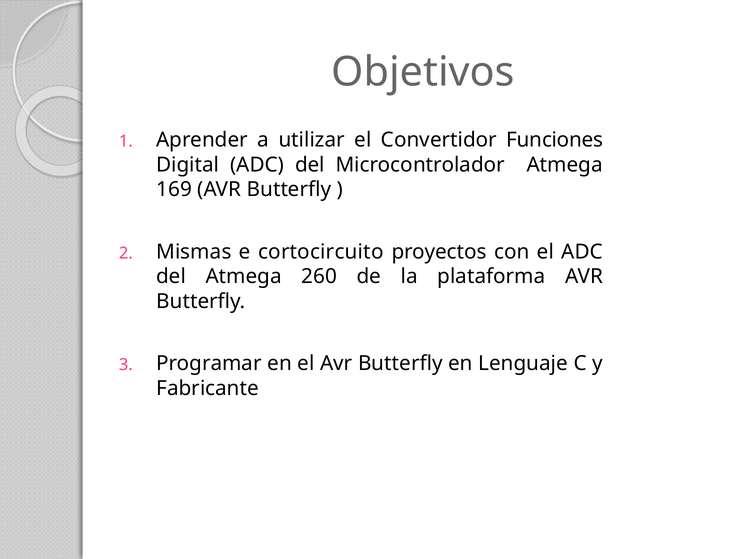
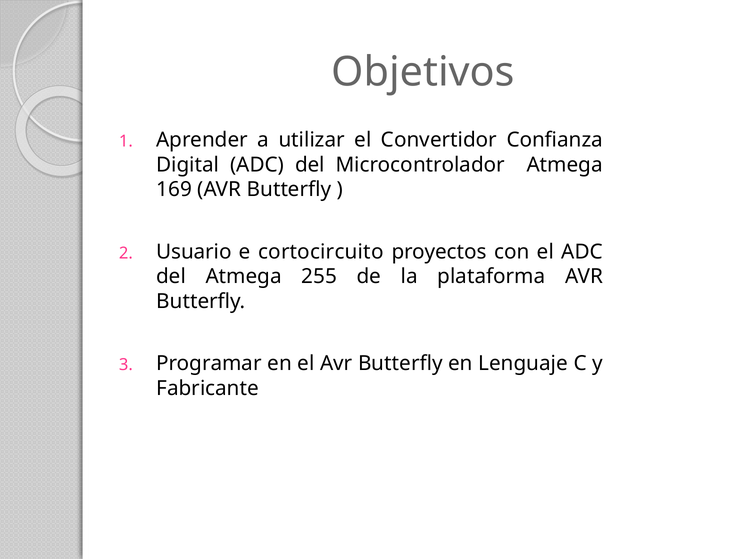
Funciones: Funciones -> Confianza (555, 140)
Mismas: Mismas -> Usuario (194, 252)
260: 260 -> 255 (319, 277)
